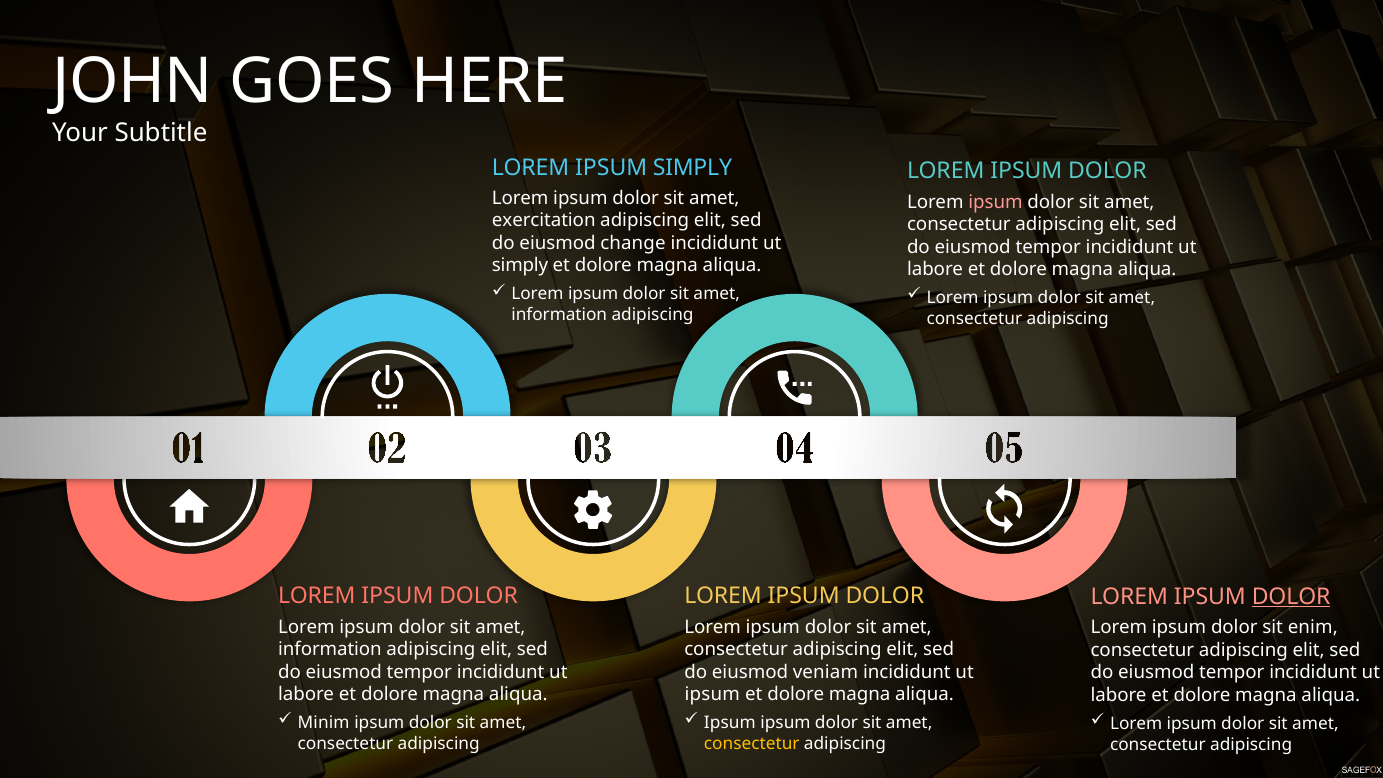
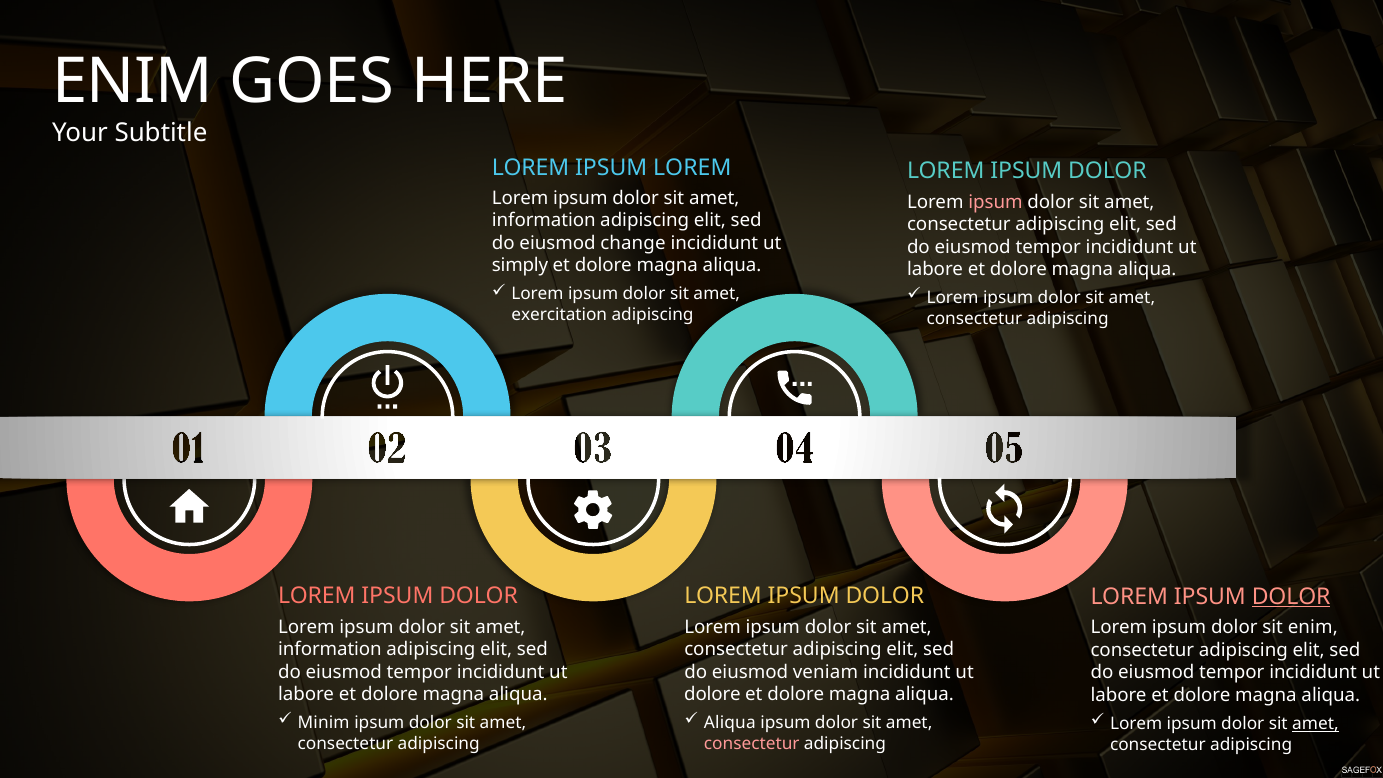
JOHN: JOHN -> ENIM (133, 82)
IPSUM SIMPLY: SIMPLY -> LOREM (692, 167)
exercitation: exercitation -> information (544, 221)
information: information -> exercitation (559, 315)
ipsum: ipsum -> dolore (712, 694)
Ipsum: Ipsum -> Aliqua (730, 723)
amet underline: none -> present (1315, 724)
consectetur colour: yellow -> pink (752, 744)
